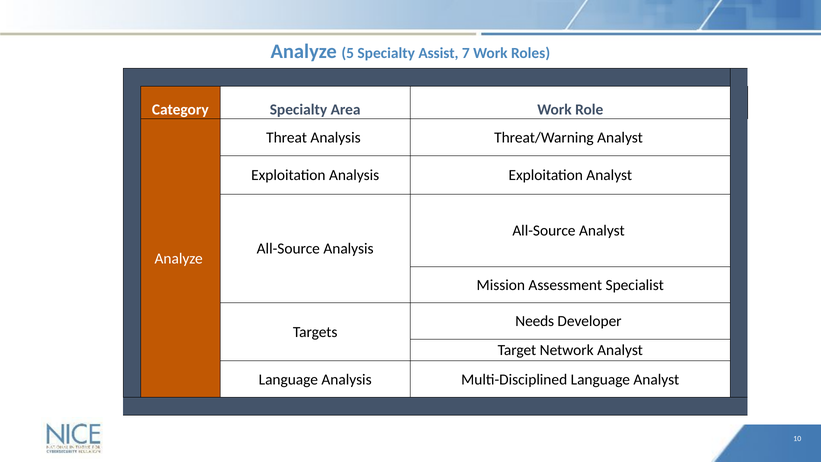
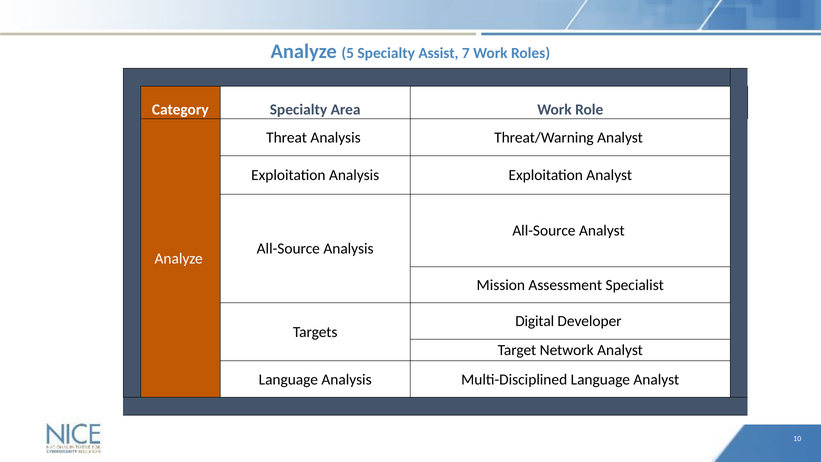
Needs: Needs -> Digital (535, 321)
